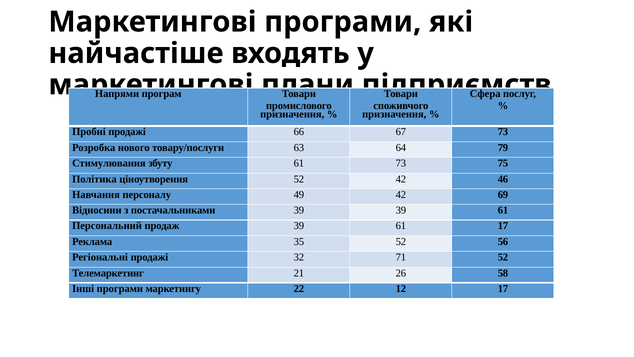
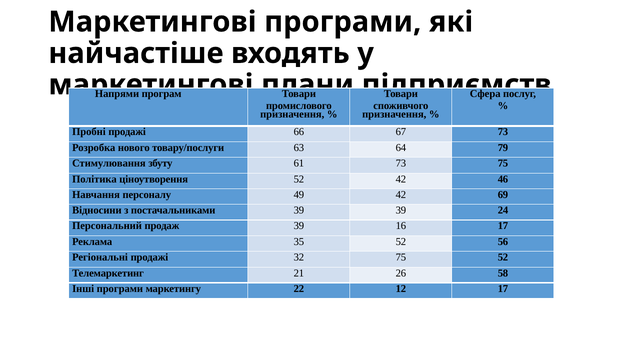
39 39 61: 61 -> 24 (503, 210)
продаж 39 61: 61 -> 16 (401, 226)
32 71: 71 -> 75 (401, 257)
